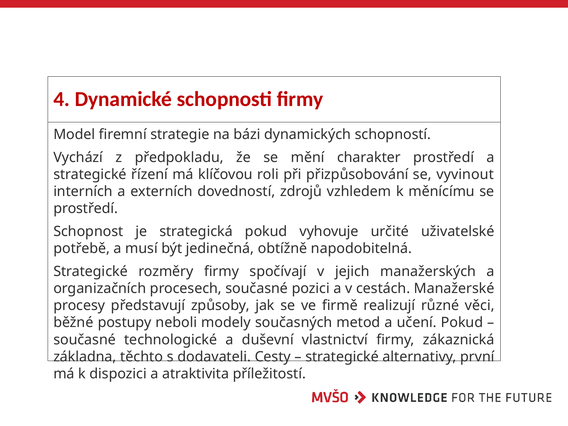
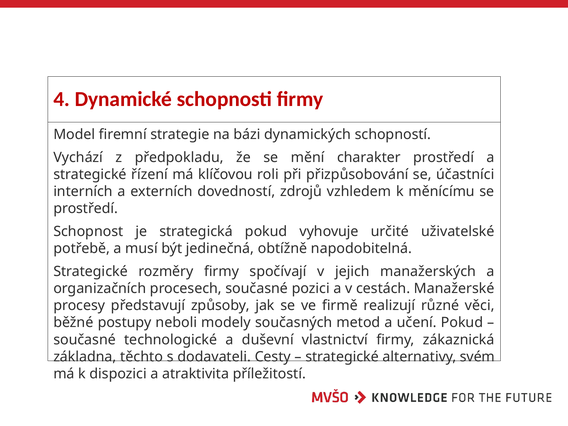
vyvinout: vyvinout -> účastníci (465, 174)
první: první -> svém (477, 357)
